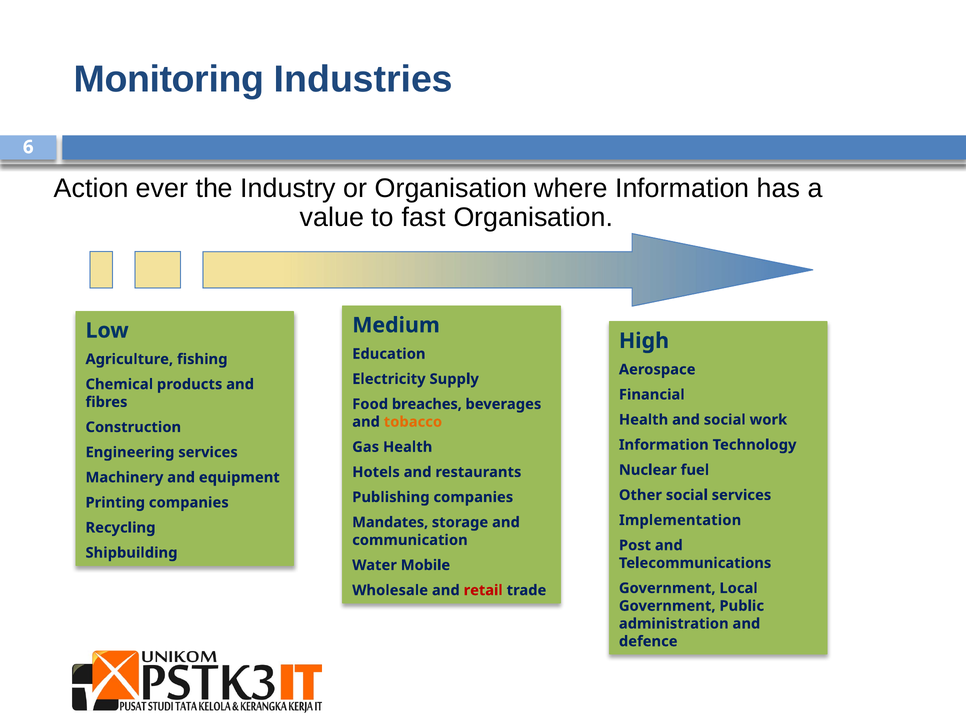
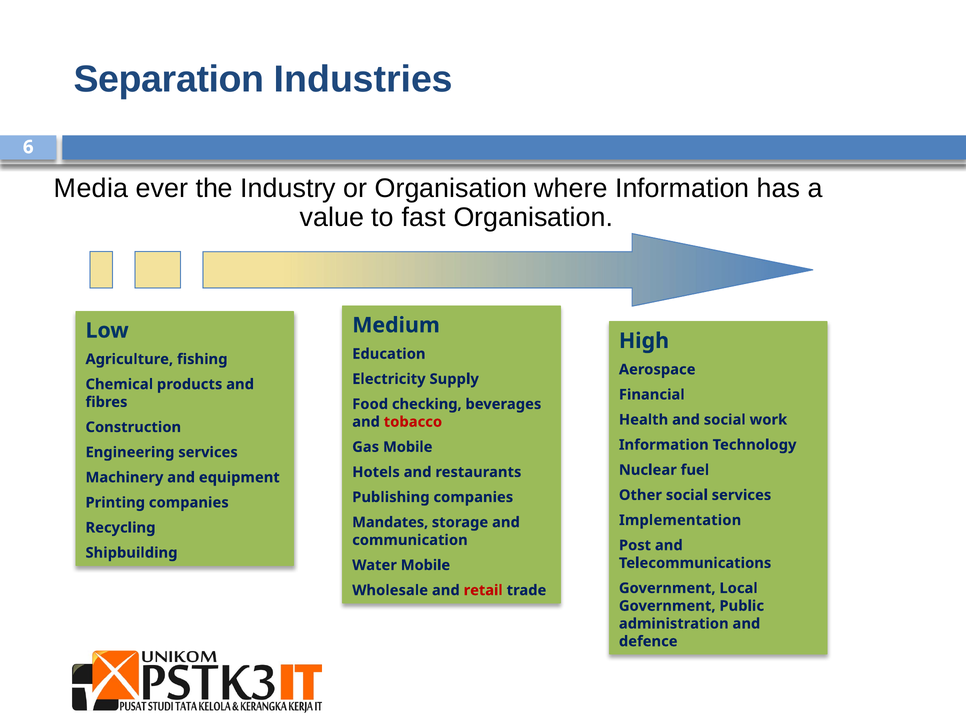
Monitoring: Monitoring -> Separation (169, 79)
Action: Action -> Media (91, 188)
breaches: breaches -> checking (427, 404)
tobacco colour: orange -> red (413, 422)
Gas Health: Health -> Mobile (408, 447)
